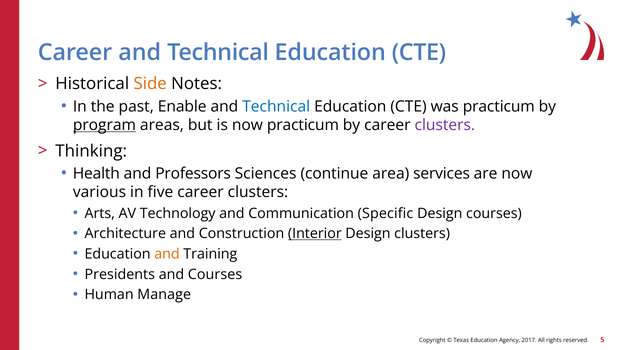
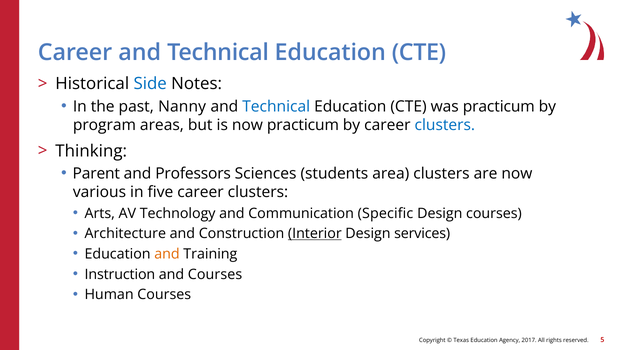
Side colour: orange -> blue (150, 84)
Enable: Enable -> Nanny (182, 107)
program underline: present -> none (104, 125)
clusters colour: purple -> blue (445, 125)
Health: Health -> Parent (96, 174)
continue: continue -> students (334, 174)
area services: services -> clusters (441, 174)
Design clusters: clusters -> services (422, 234)
Presidents: Presidents -> Instruction (120, 275)
Human Manage: Manage -> Courses (164, 295)
